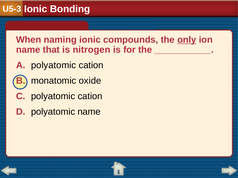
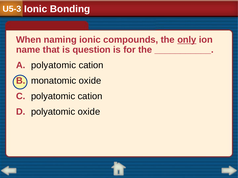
nitrogen: nitrogen -> question (92, 50)
polyatomic name: name -> oxide (89, 112)
